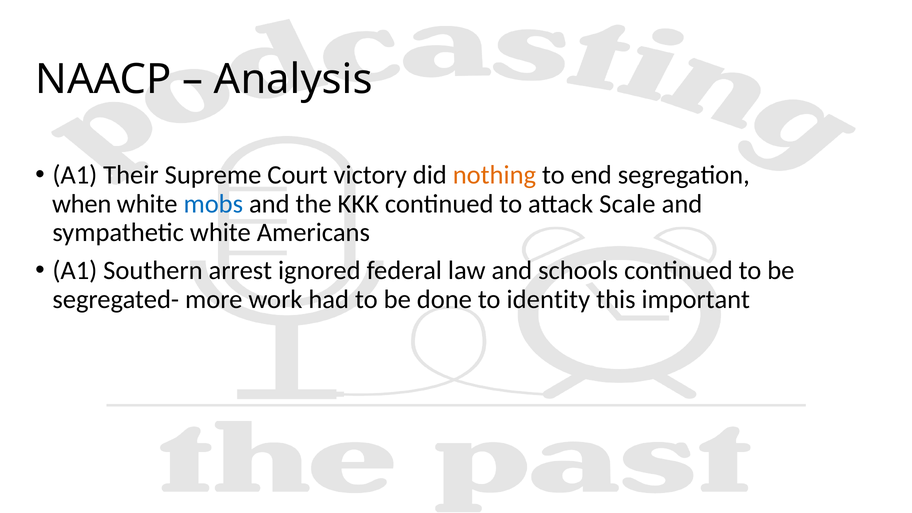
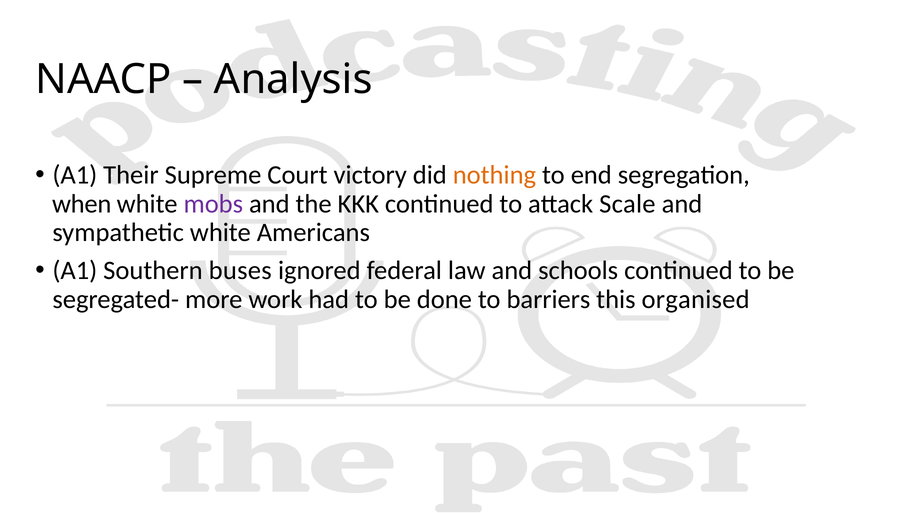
mobs colour: blue -> purple (213, 204)
arrest: arrest -> buses (240, 271)
identity: identity -> barriers (548, 299)
important: important -> organised (696, 299)
